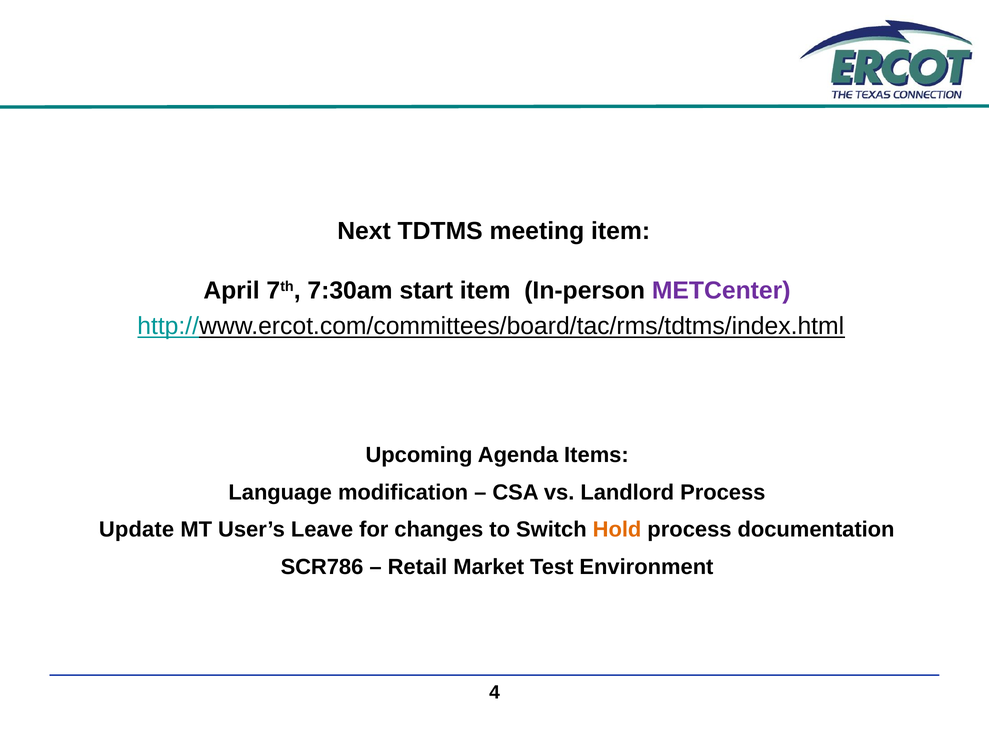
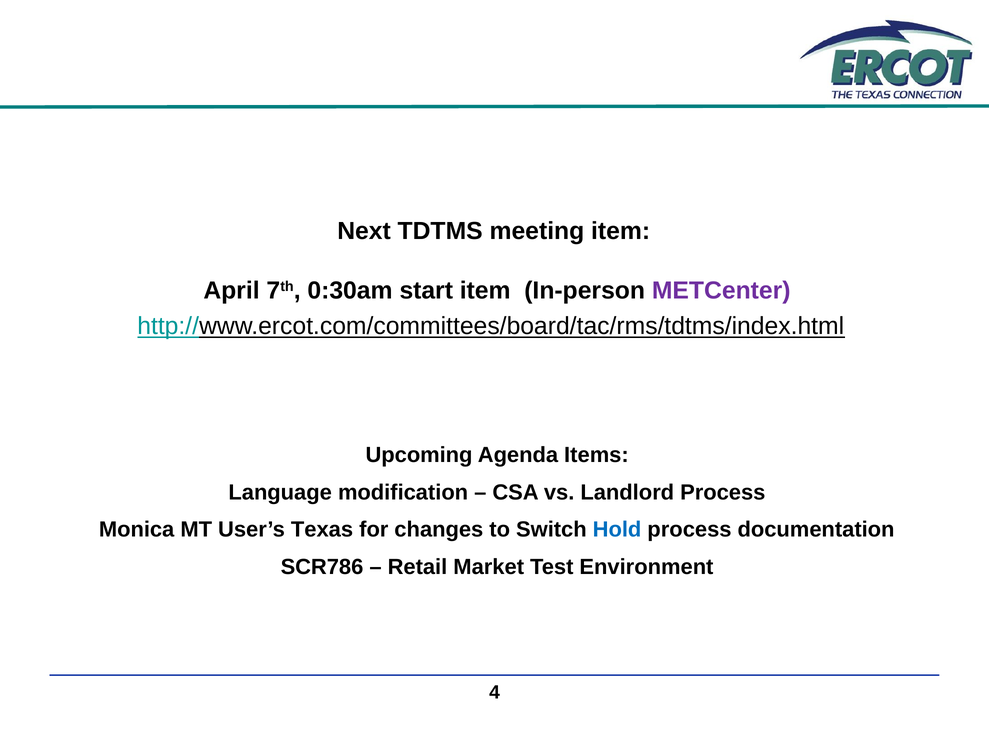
7:30am: 7:30am -> 0:30am (350, 291)
Update: Update -> Monica (137, 530)
Leave: Leave -> Texas (322, 530)
Hold colour: orange -> blue (617, 530)
